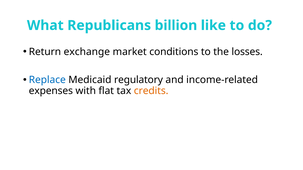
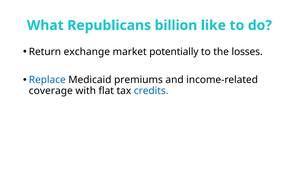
conditions: conditions -> potentially (174, 52)
regulatory: regulatory -> premiums (138, 80)
expenses: expenses -> coverage (51, 91)
credits colour: orange -> blue (151, 91)
